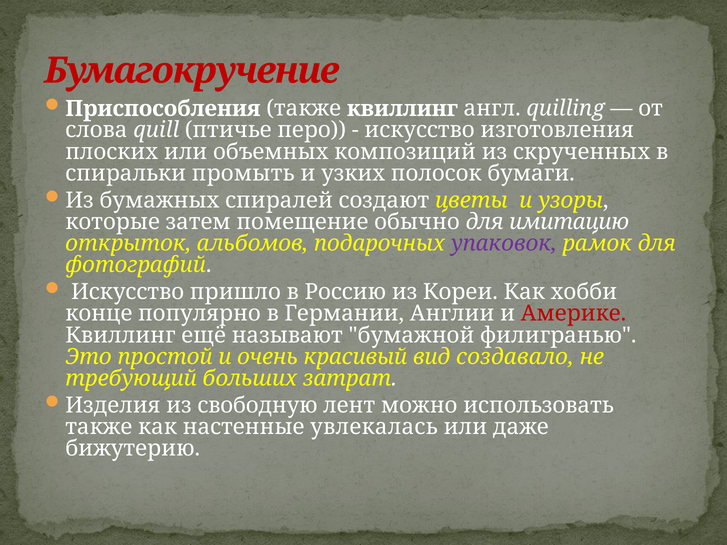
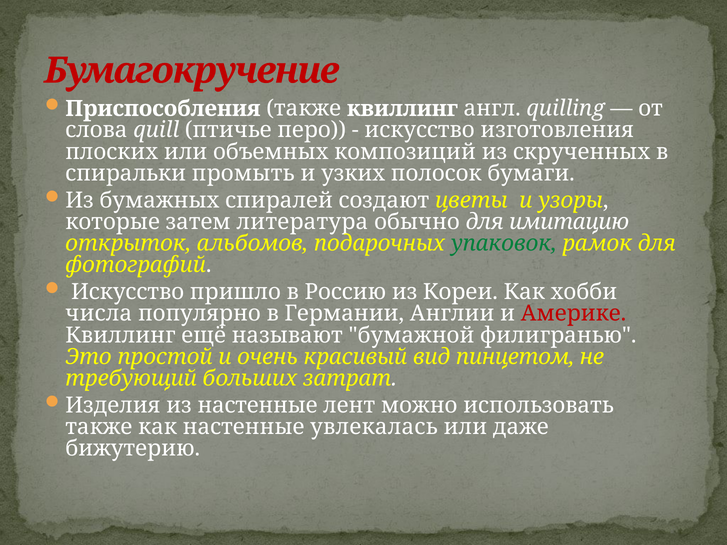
помещение: помещение -> литература (302, 222)
упаковок colour: purple -> green (504, 244)
конце: конце -> числа (99, 314)
создавало: создавало -> пинцетом (515, 357)
из свободную: свободную -> настенные (258, 406)
